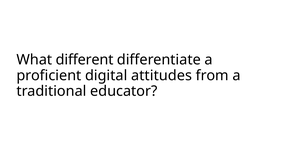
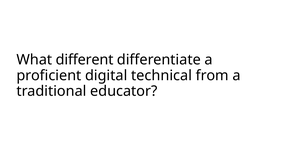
attitudes: attitudes -> technical (162, 75)
